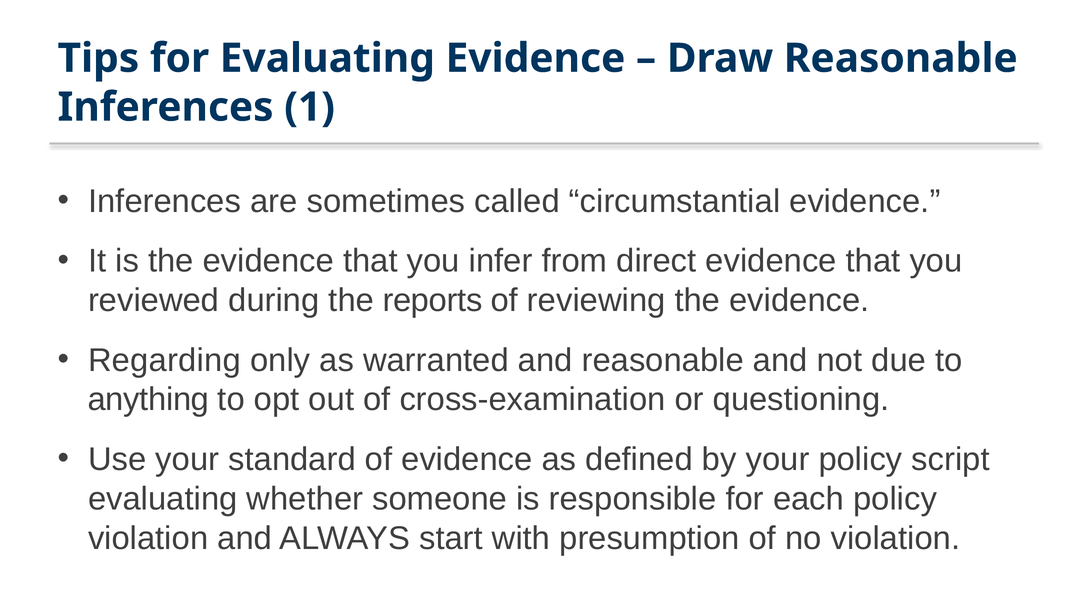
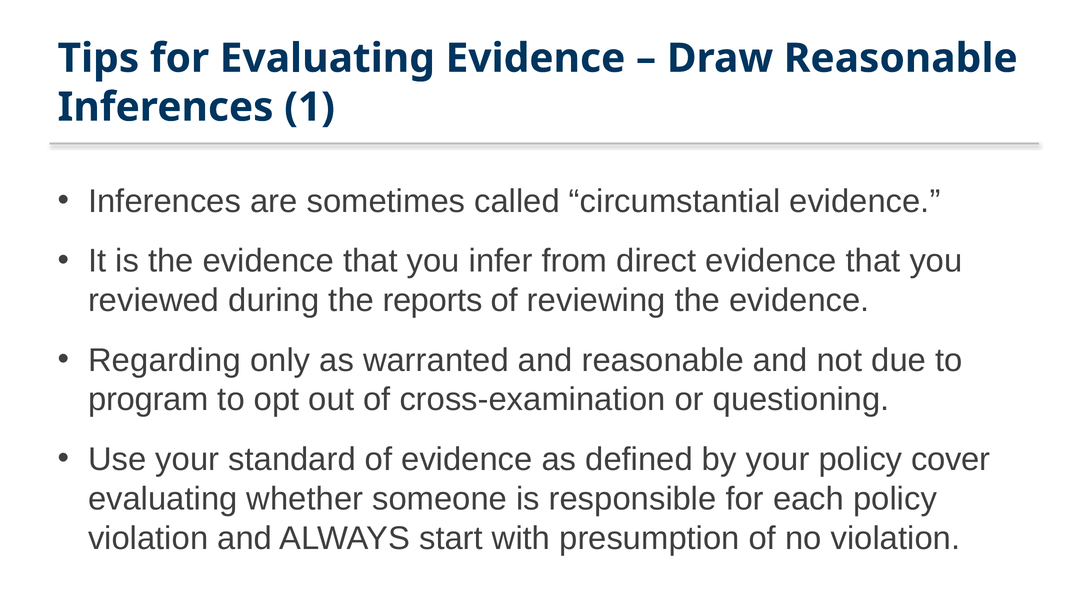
anything: anything -> program (148, 399)
script: script -> cover (951, 459)
